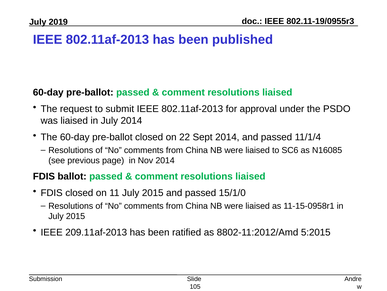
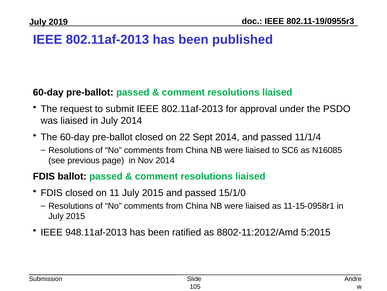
209.11af-2013: 209.11af-2013 -> 948.11af-2013 (96, 232)
